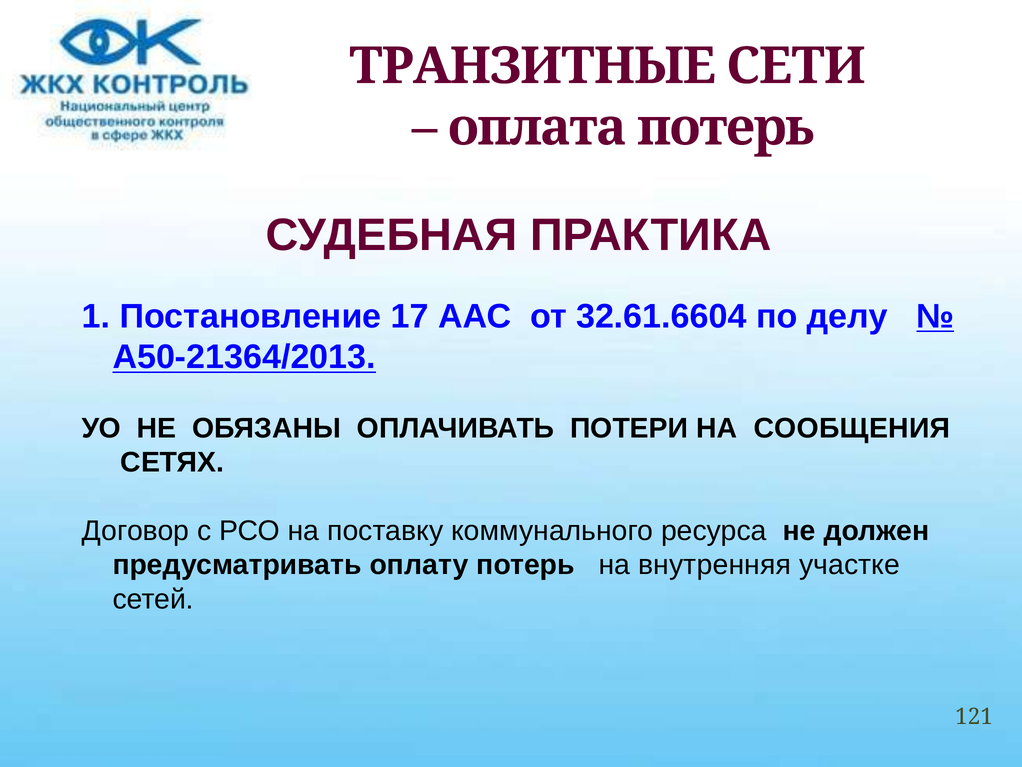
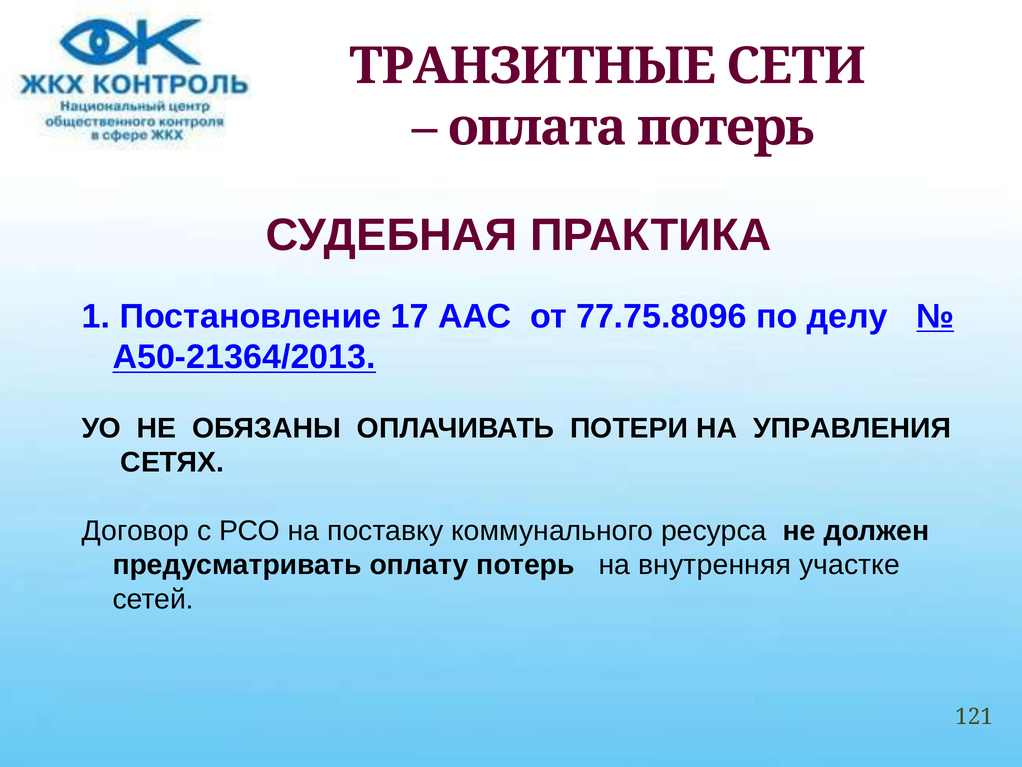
32.61.6604: 32.61.6604 -> 77.75.8096 (661, 316)
СООБЩЕНИЯ: СООБЩЕНИЯ -> УПРАВЛЕНИЯ (852, 428)
